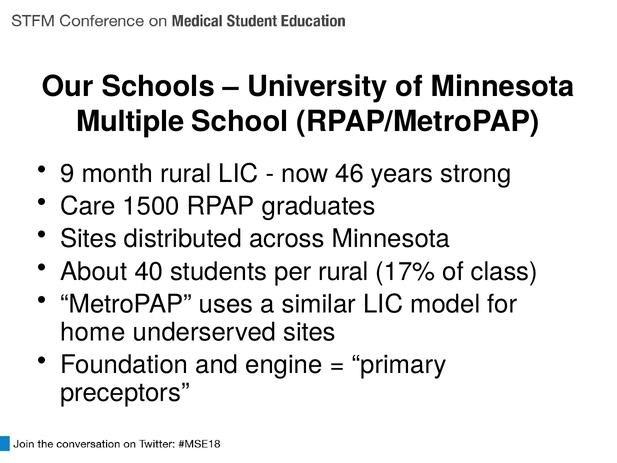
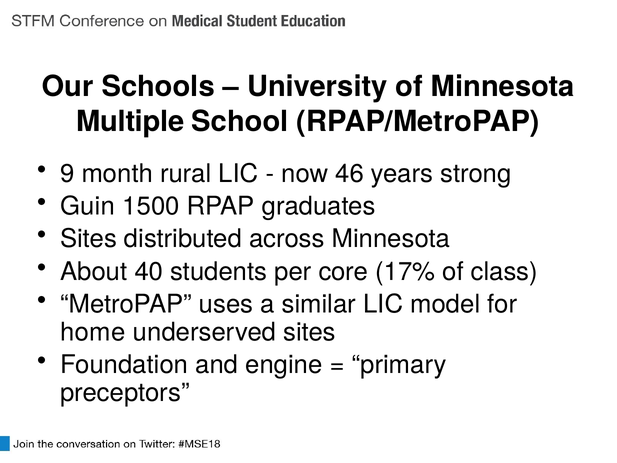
Care: Care -> Guin (88, 206)
per rural: rural -> core (343, 272)
